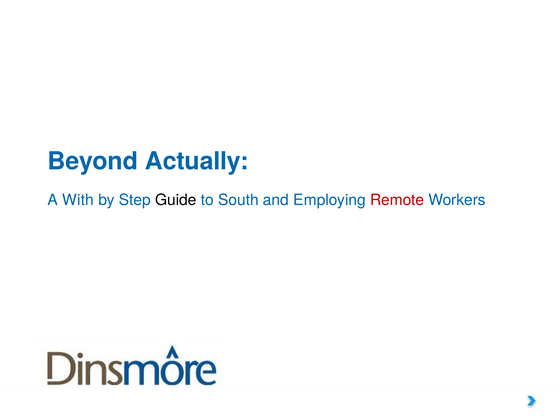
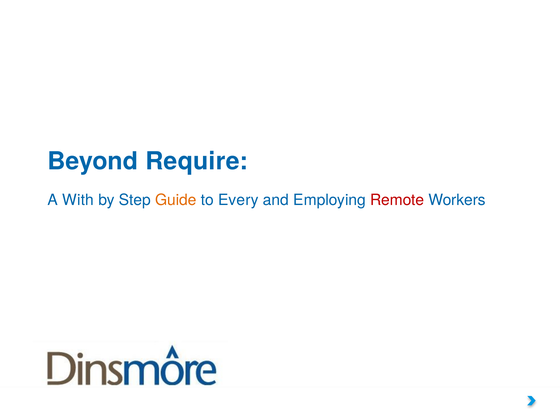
Actually: Actually -> Require (197, 161)
Guide colour: black -> orange (176, 200)
South: South -> Every (238, 200)
